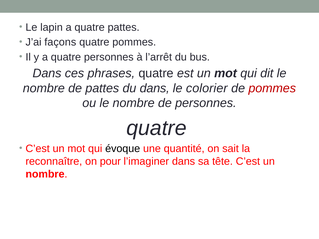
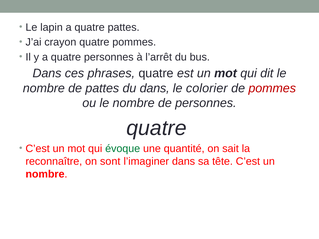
façons: façons -> crayon (60, 42)
évoque colour: black -> green (123, 149)
pour: pour -> sont (110, 162)
